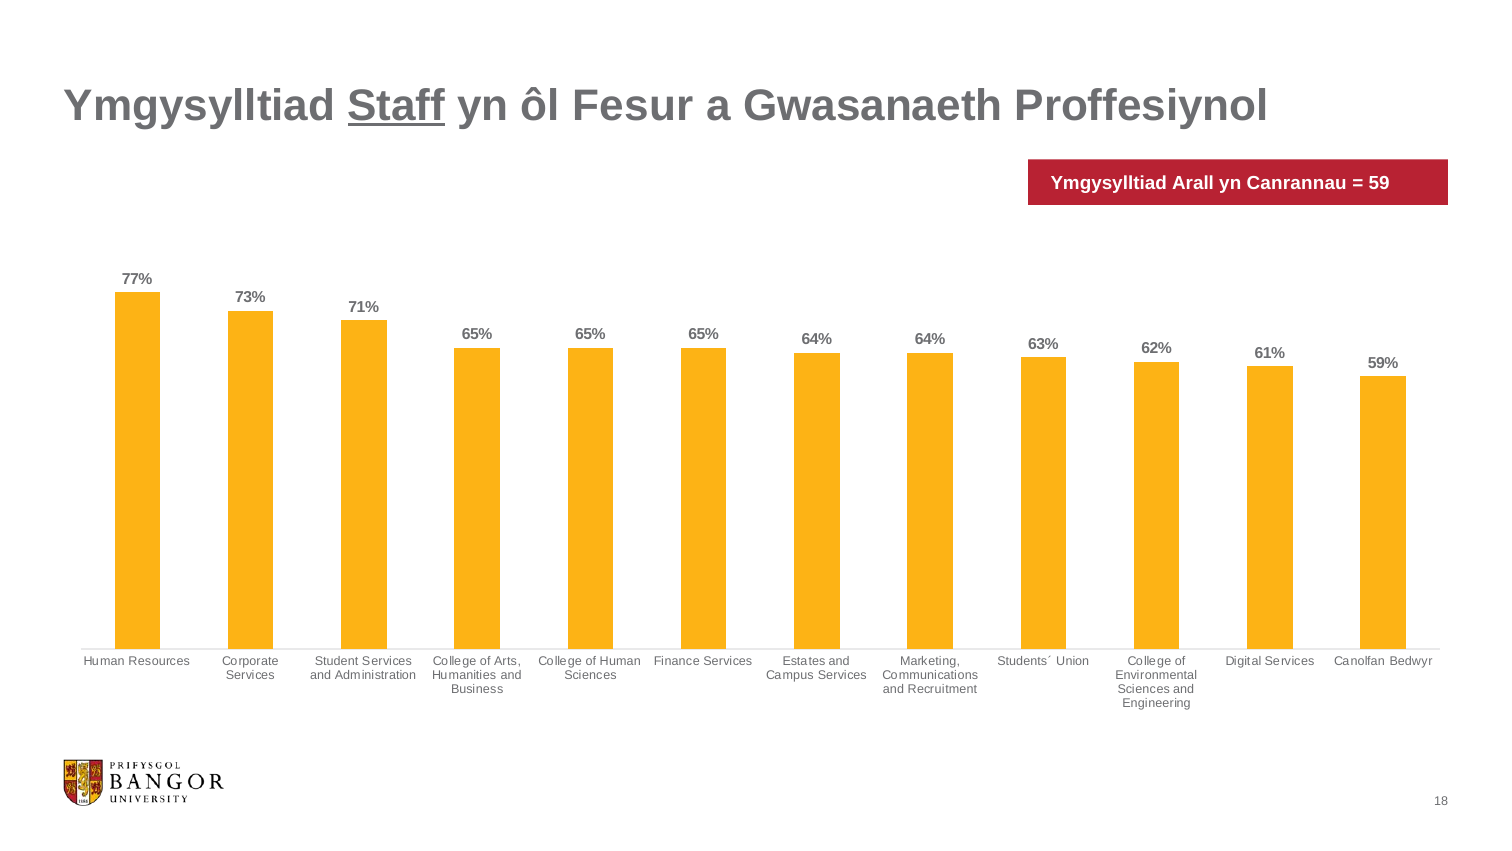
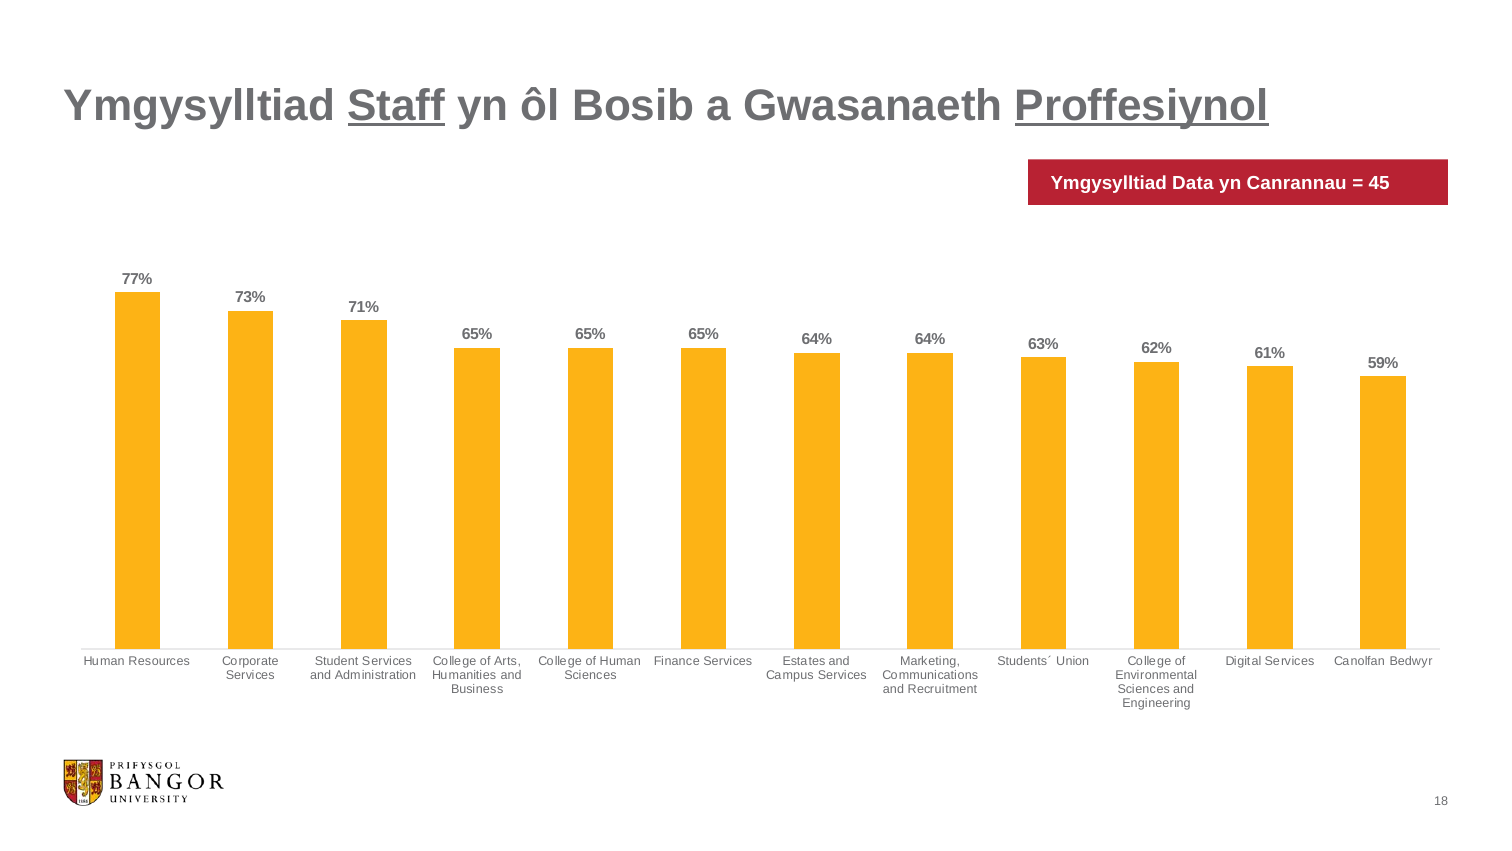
Fesur: Fesur -> Bosib (633, 105)
Proffesiynol underline: none -> present (1142, 105)
Arall: Arall -> Data (1193, 183)
59: 59 -> 45 (1379, 183)
